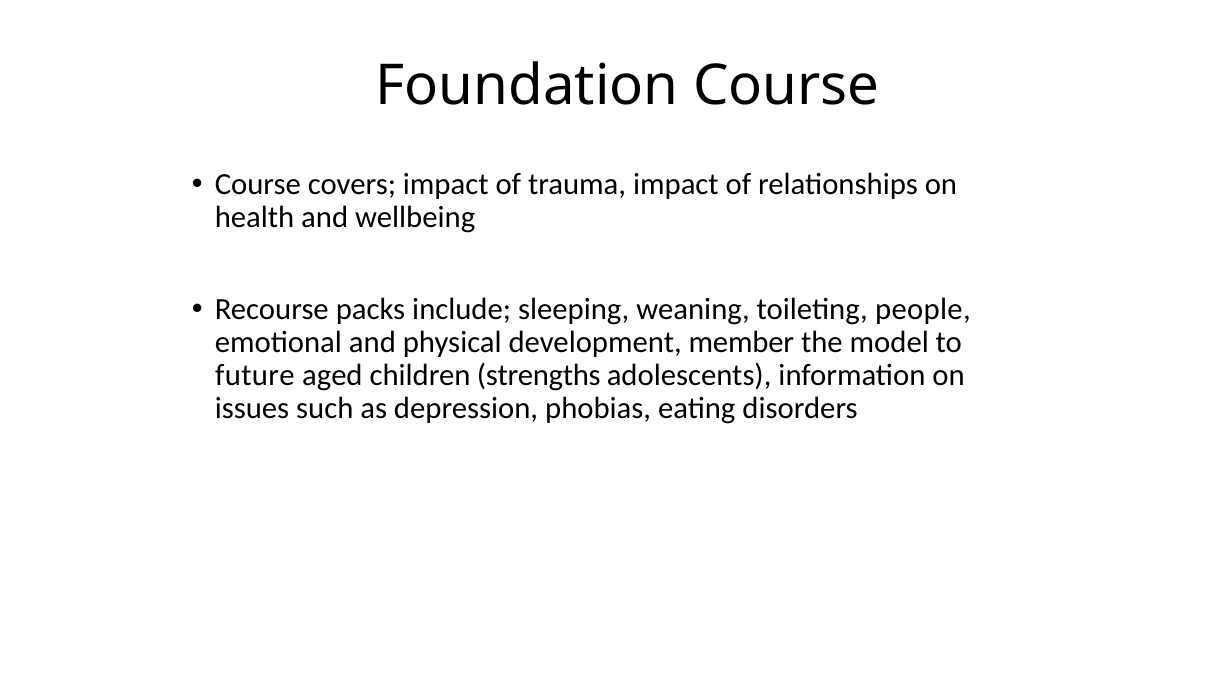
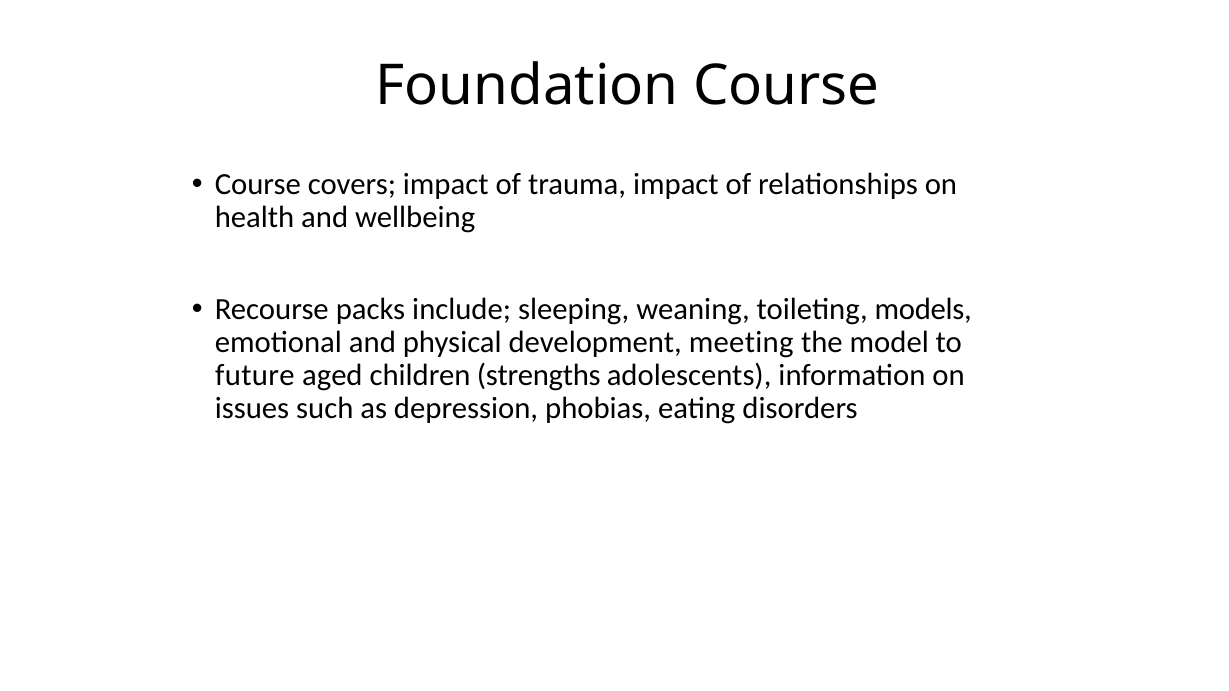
people: people -> models (923, 309)
member: member -> meeting (741, 342)
